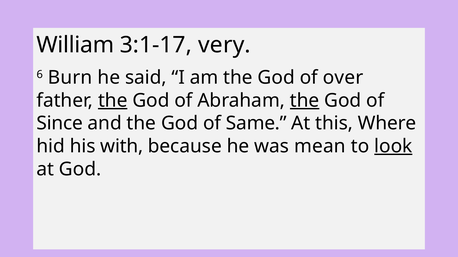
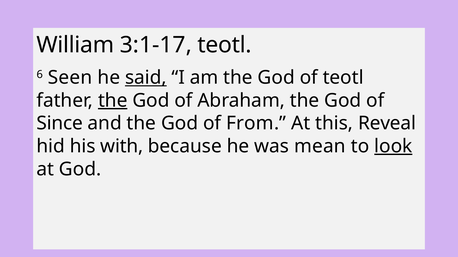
3:1-17 very: very -> teotl (225, 45)
Burn: Burn -> Seen (70, 78)
said underline: none -> present (146, 78)
of over: over -> teotl (343, 78)
the underline: present -> none (305, 101)
Same: Same -> From (256, 124)
Where: Where -> Reveal (387, 124)
